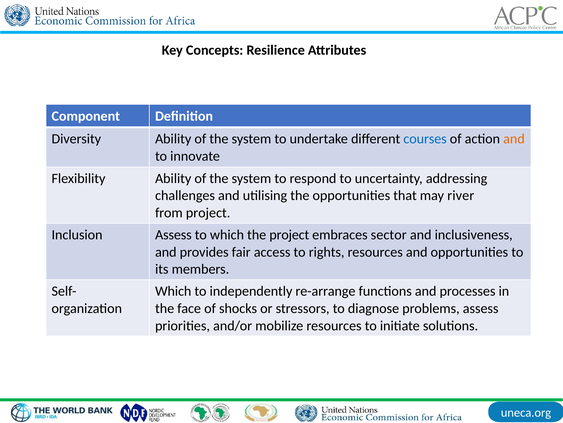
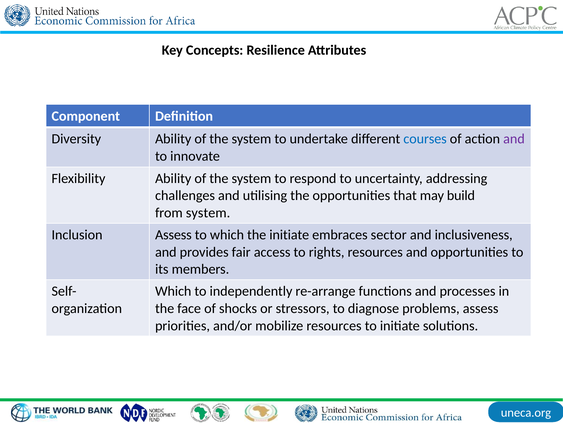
and colour: orange -> purple (514, 139)
river: river -> build (461, 195)
from project: project -> system (208, 212)
the project: project -> initiate (289, 234)
